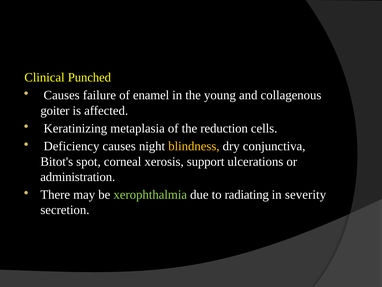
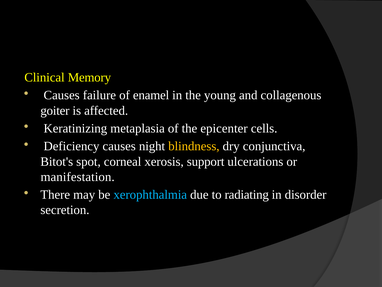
Punched: Punched -> Memory (89, 77)
reduction: reduction -> epicenter (224, 128)
administration: administration -> manifestation (78, 177)
xerophthalmia colour: light green -> light blue (150, 194)
severity: severity -> disorder (306, 194)
